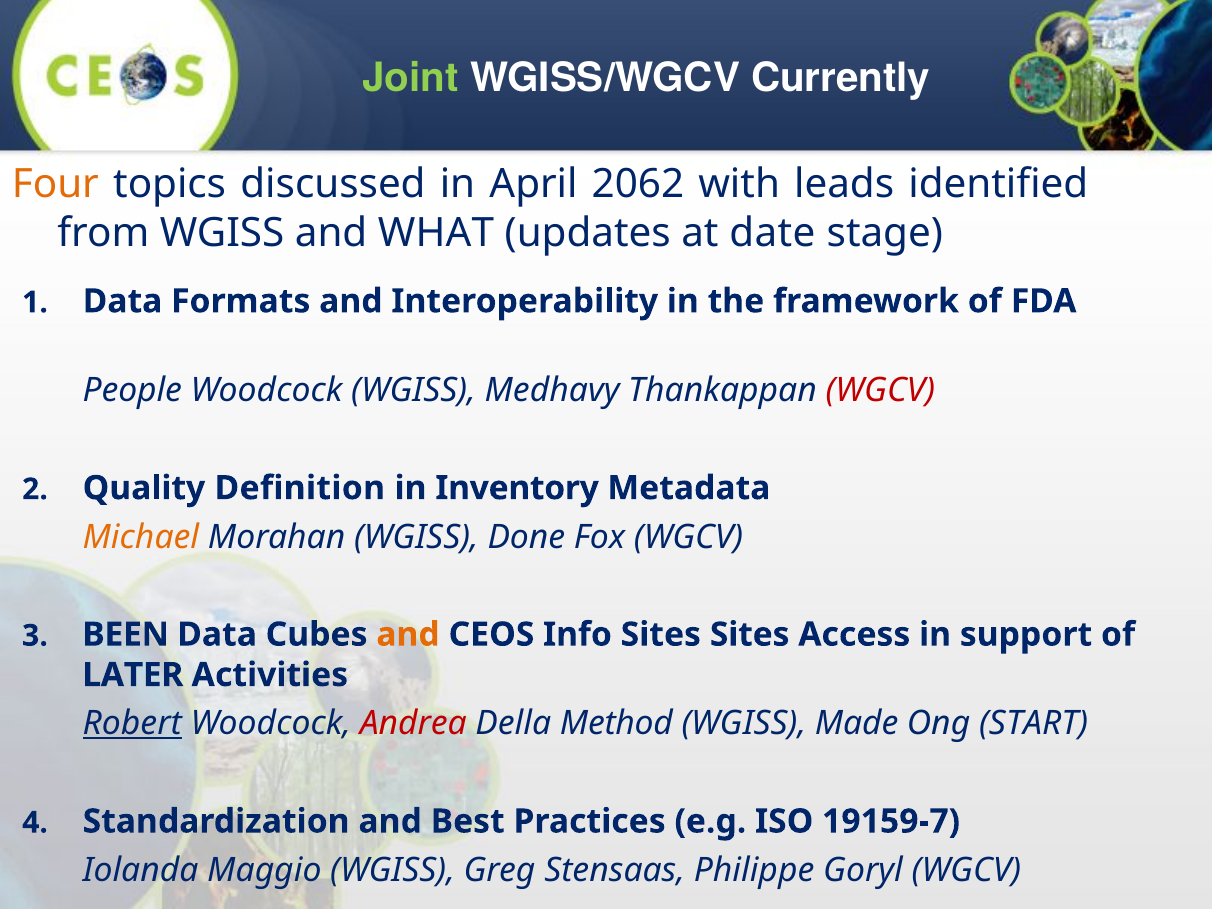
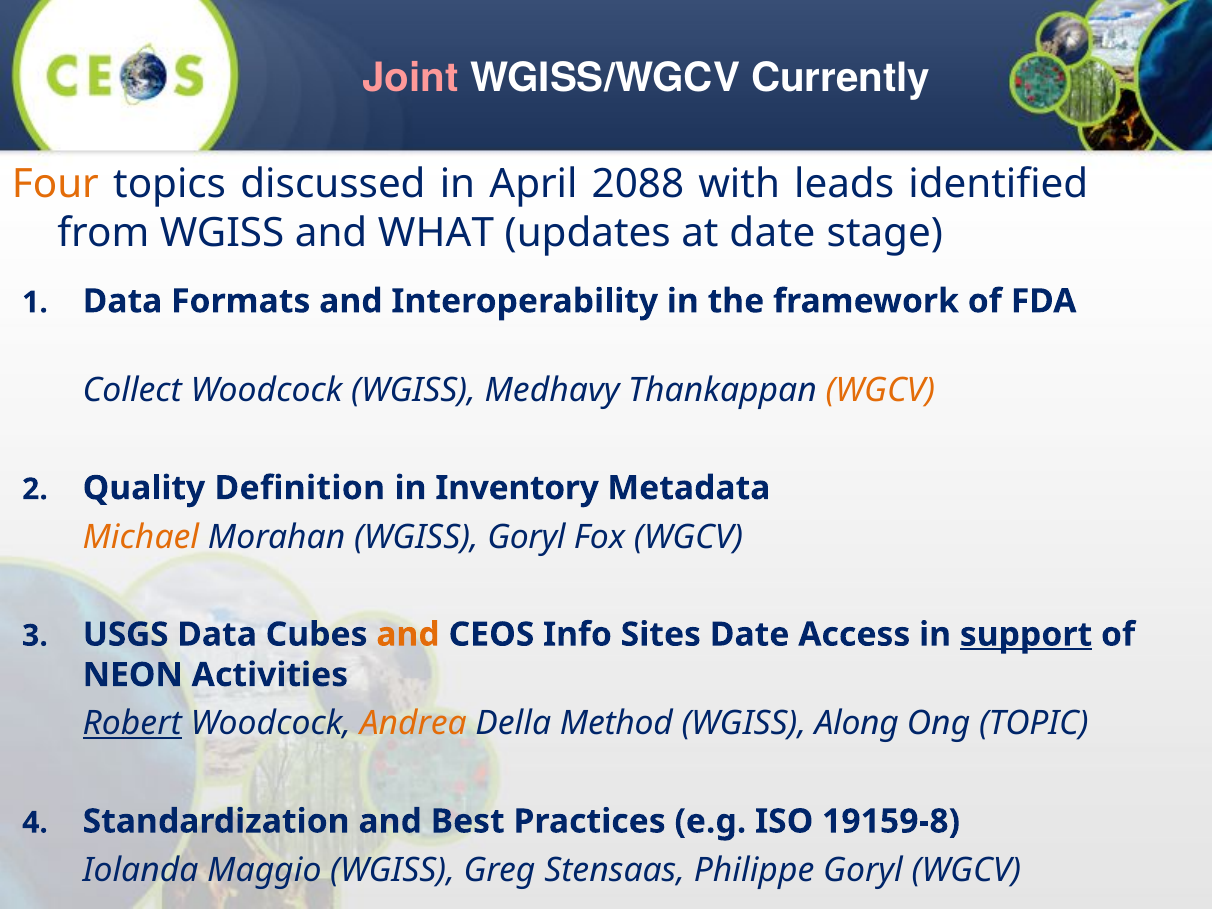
Joint colour: light green -> pink (411, 78)
2062: 2062 -> 2088 (638, 185)
People: People -> Collect (132, 390)
WGCV colour: red -> orange (880, 390)
WGISS Done: Done -> Goryl (526, 537)
BEEN: BEEN -> USGS (126, 635)
Sites Sites: Sites -> Date (750, 635)
support underline: none -> present (1026, 635)
LATER: LATER -> NEON (133, 675)
Andrea colour: red -> orange (413, 724)
Made: Made -> Along (857, 724)
START: START -> TOPIC (1034, 724)
19159-7: 19159-7 -> 19159-8 (891, 821)
